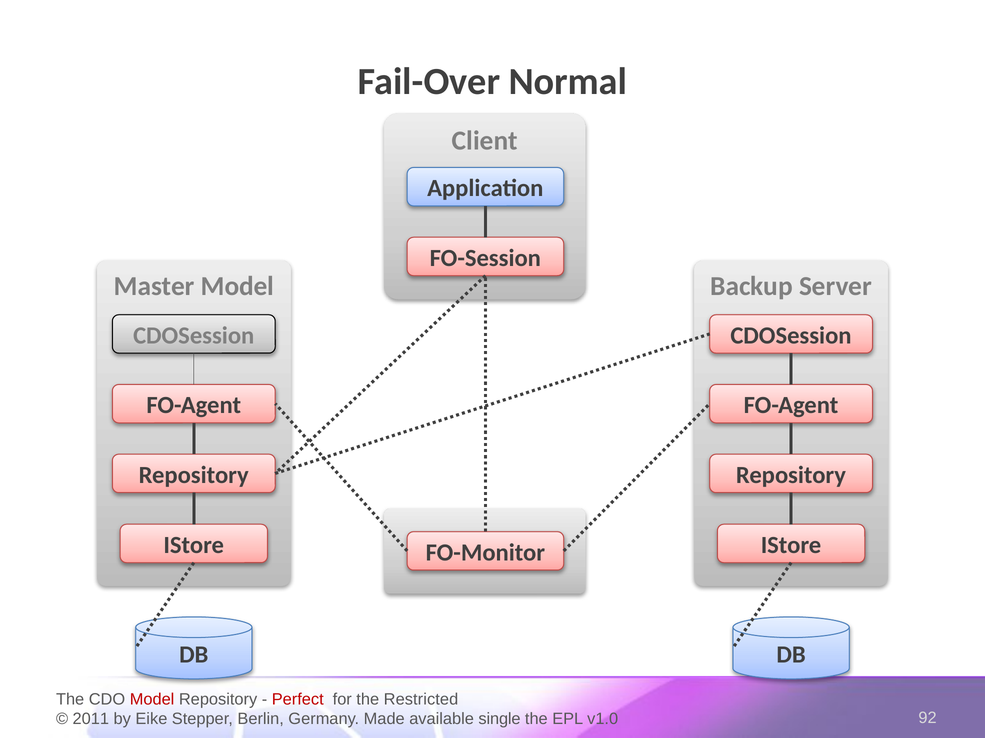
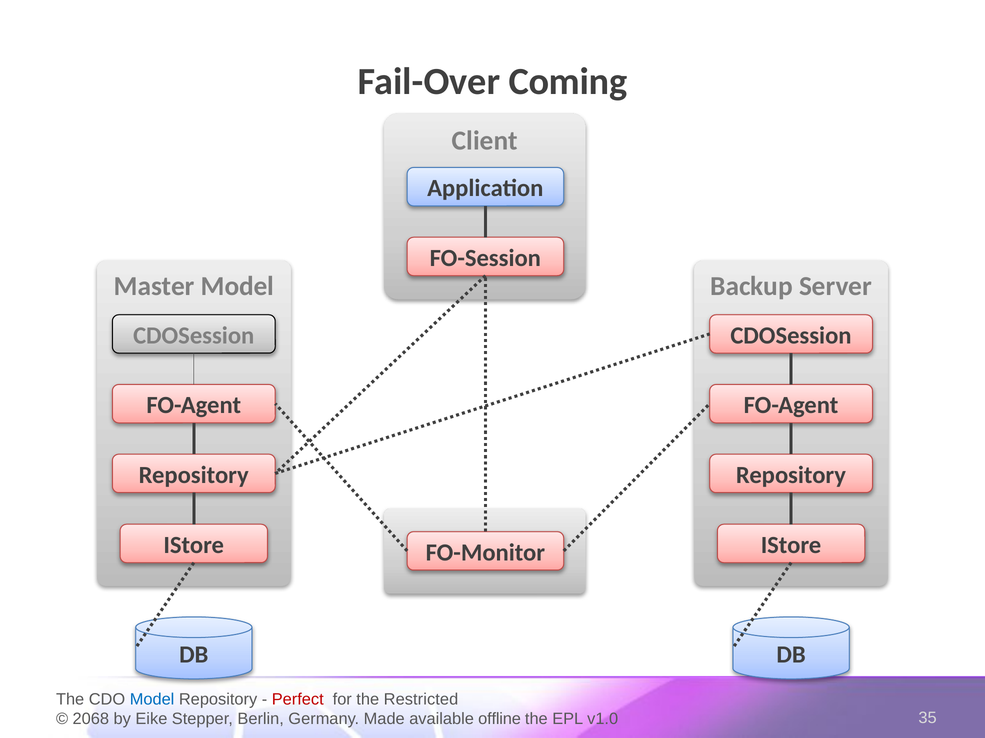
Normal: Normal -> Coming (568, 82)
Model colour: red -> blue (152, 700)
2011: 2011 -> 2068 (91, 720)
single: single -> offline (500, 720)
92: 92 -> 35 (928, 719)
